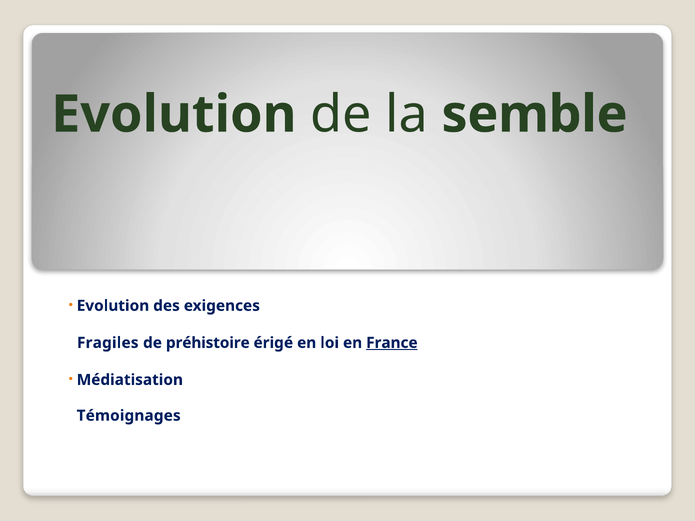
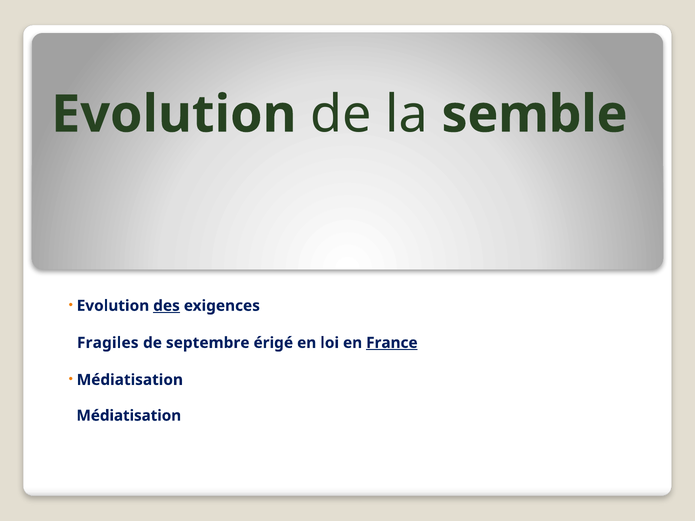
des underline: none -> present (166, 306)
préhistoire: préhistoire -> septembre (208, 343)
Témoignages: Témoignages -> Médiatisation (129, 416)
